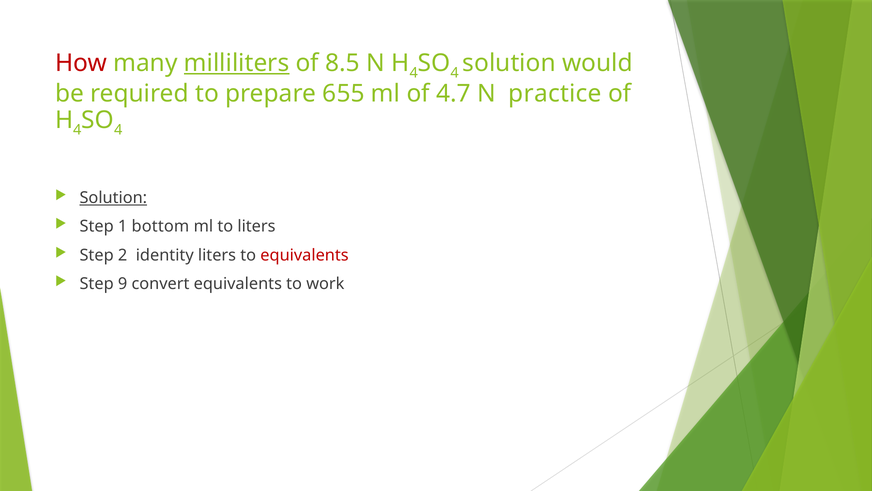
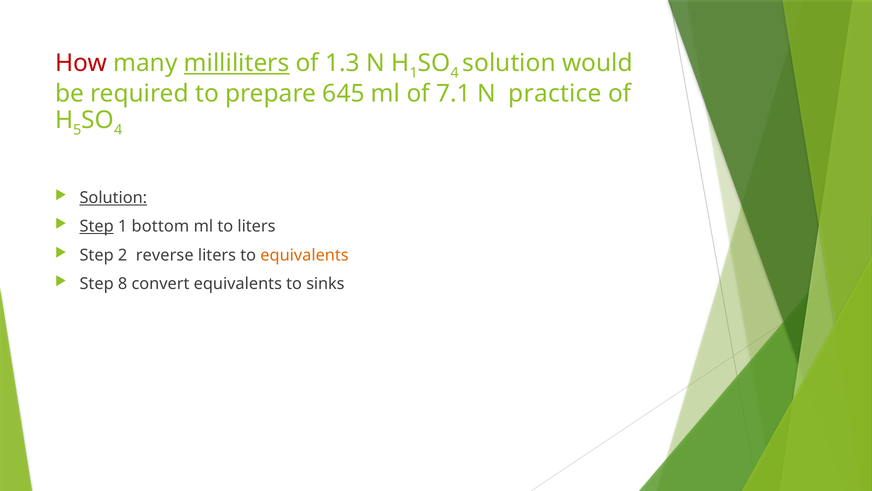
8.5: 8.5 -> 1.3 (343, 63)
4: 4 -> 1 (414, 73)
655: 655 -> 645 (344, 94)
4.7: 4.7 -> 7.1 (453, 94)
4: 4 -> 5 (77, 130)
Step underline: none -> present (97, 226)
identity: identity -> reverse (165, 255)
equivalents colour: red -> orange (305, 255)
9: 9 -> 8 (123, 284)
work: work -> sinks (325, 284)
